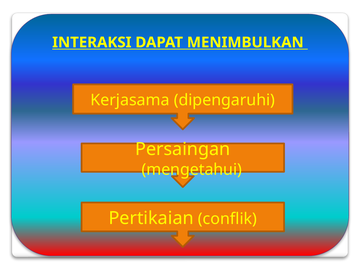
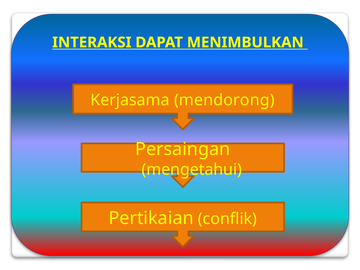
dipengaruhi: dipengaruhi -> mendorong (224, 100)
